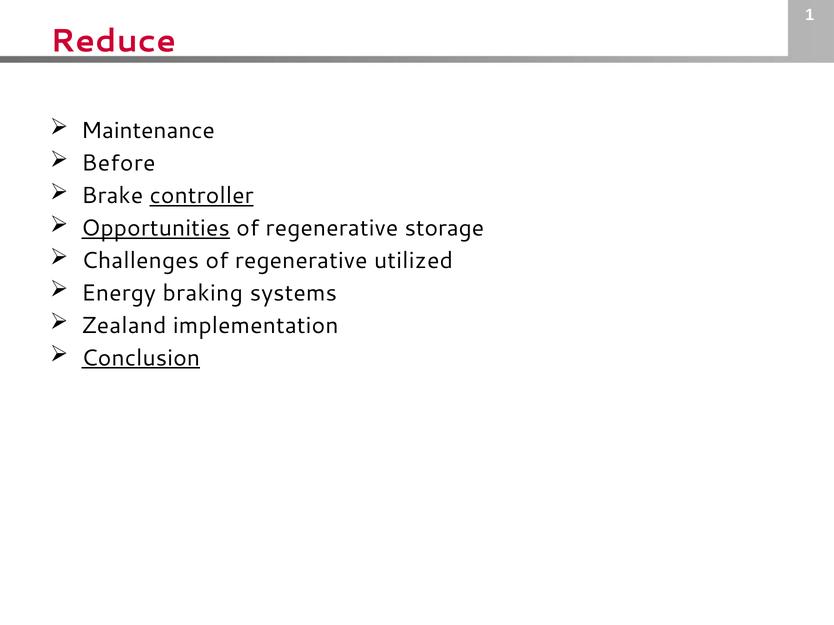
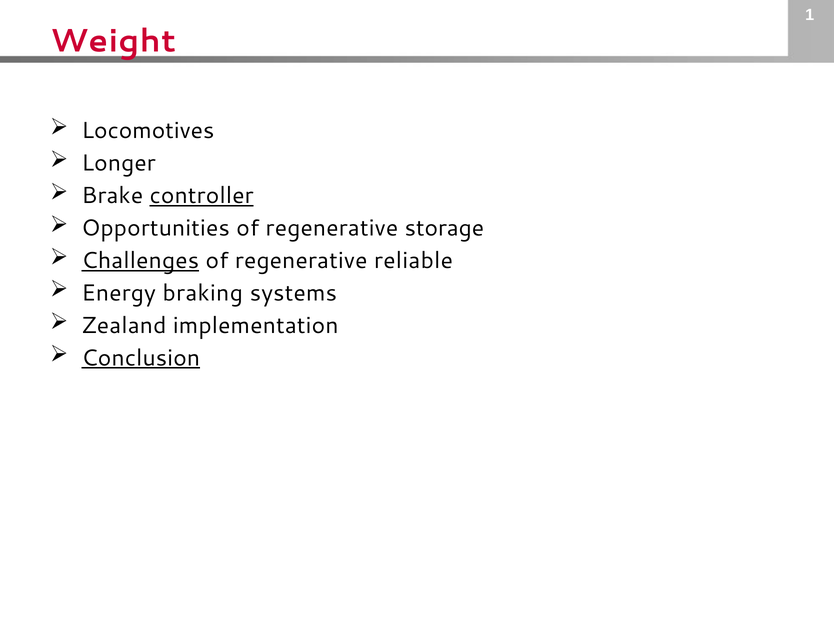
Reduce: Reduce -> Weight (113, 41)
Maintenance: Maintenance -> Locomotives (148, 131)
Before: Before -> Longer (119, 163)
Opportunities underline: present -> none (156, 228)
Challenges underline: none -> present (140, 261)
utilized: utilized -> reliable (413, 261)
